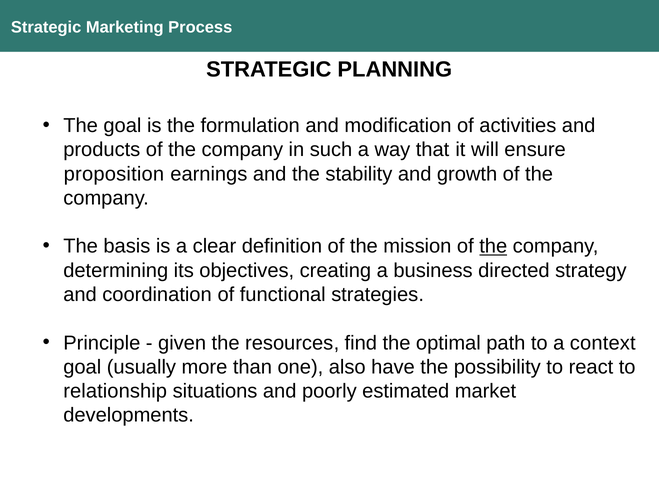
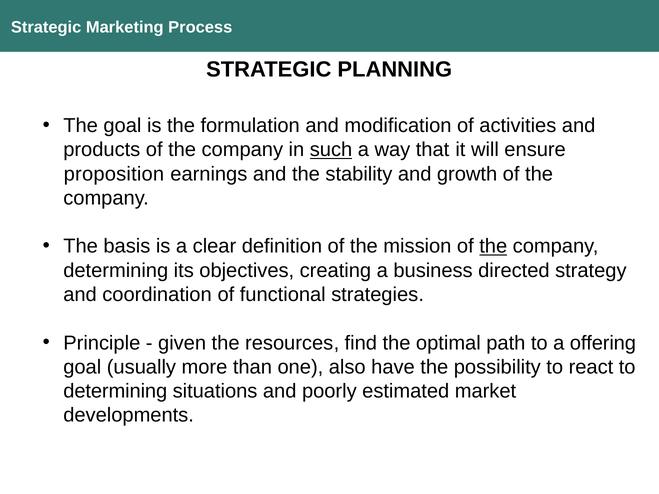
such underline: none -> present (331, 150)
context: context -> offering (603, 343)
relationship: relationship -> determining (115, 391)
